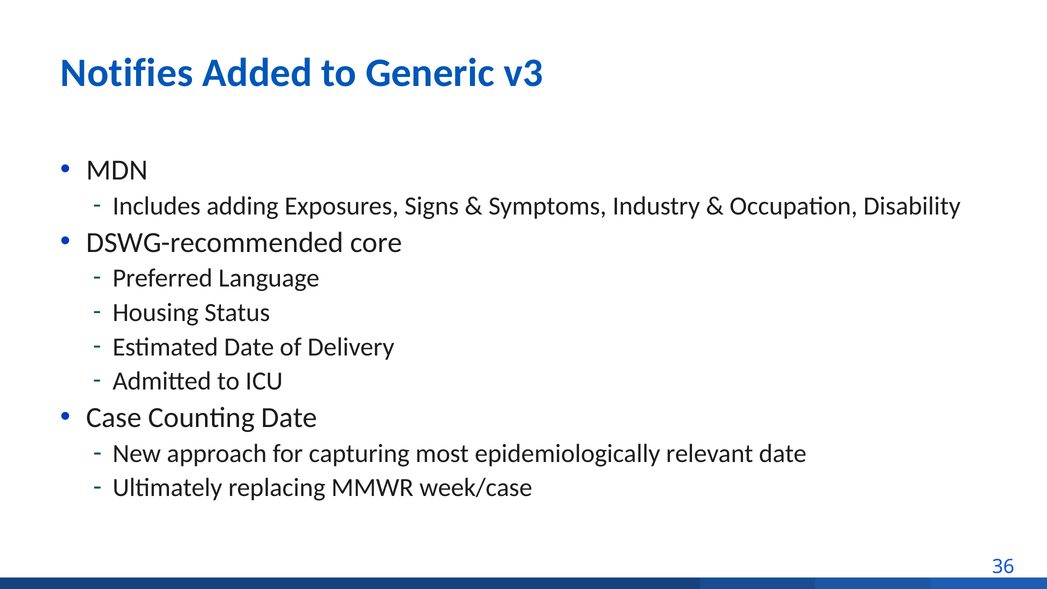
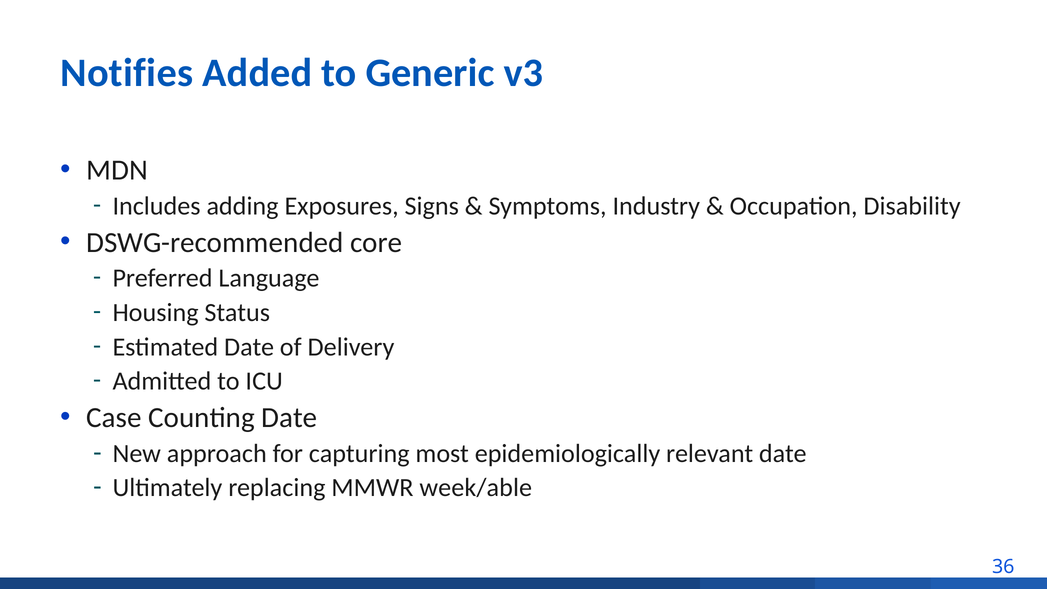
week/case: week/case -> week/able (476, 488)
